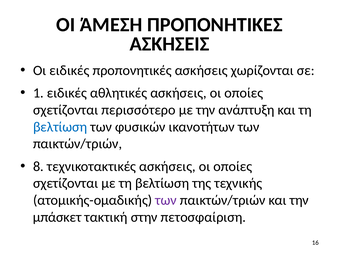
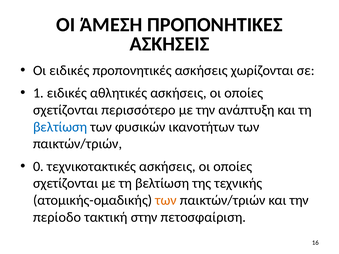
8: 8 -> 0 (38, 167)
των colour: purple -> orange (166, 200)
μπάσκετ: μπάσκετ -> περίοδο (57, 217)
